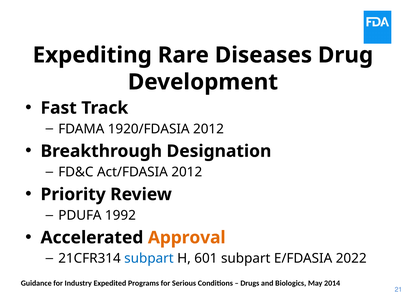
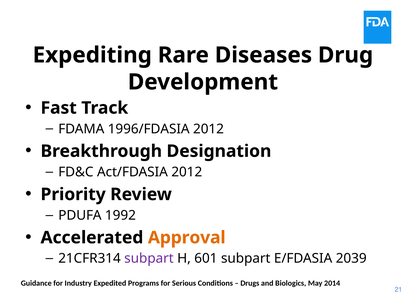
1920/FDASIA: 1920/FDASIA -> 1996/FDASIA (149, 129)
subpart colour: blue -> purple (149, 259)
2022: 2022 -> 2039 (351, 259)
